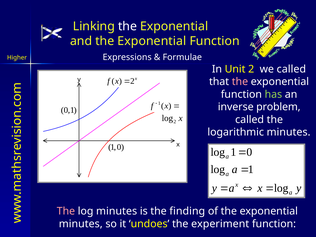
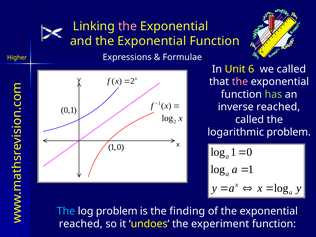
the colour: white -> pink (128, 26)
Unit 2: 2 -> 6 (251, 69)
inverse problem: problem -> reached (278, 107)
logarithmic minutes: minutes -> problem (289, 132)
The colour: pink -> light blue (66, 211)
log minutes: minutes -> problem (117, 211)
minutes: minutes -> reached (81, 224)
